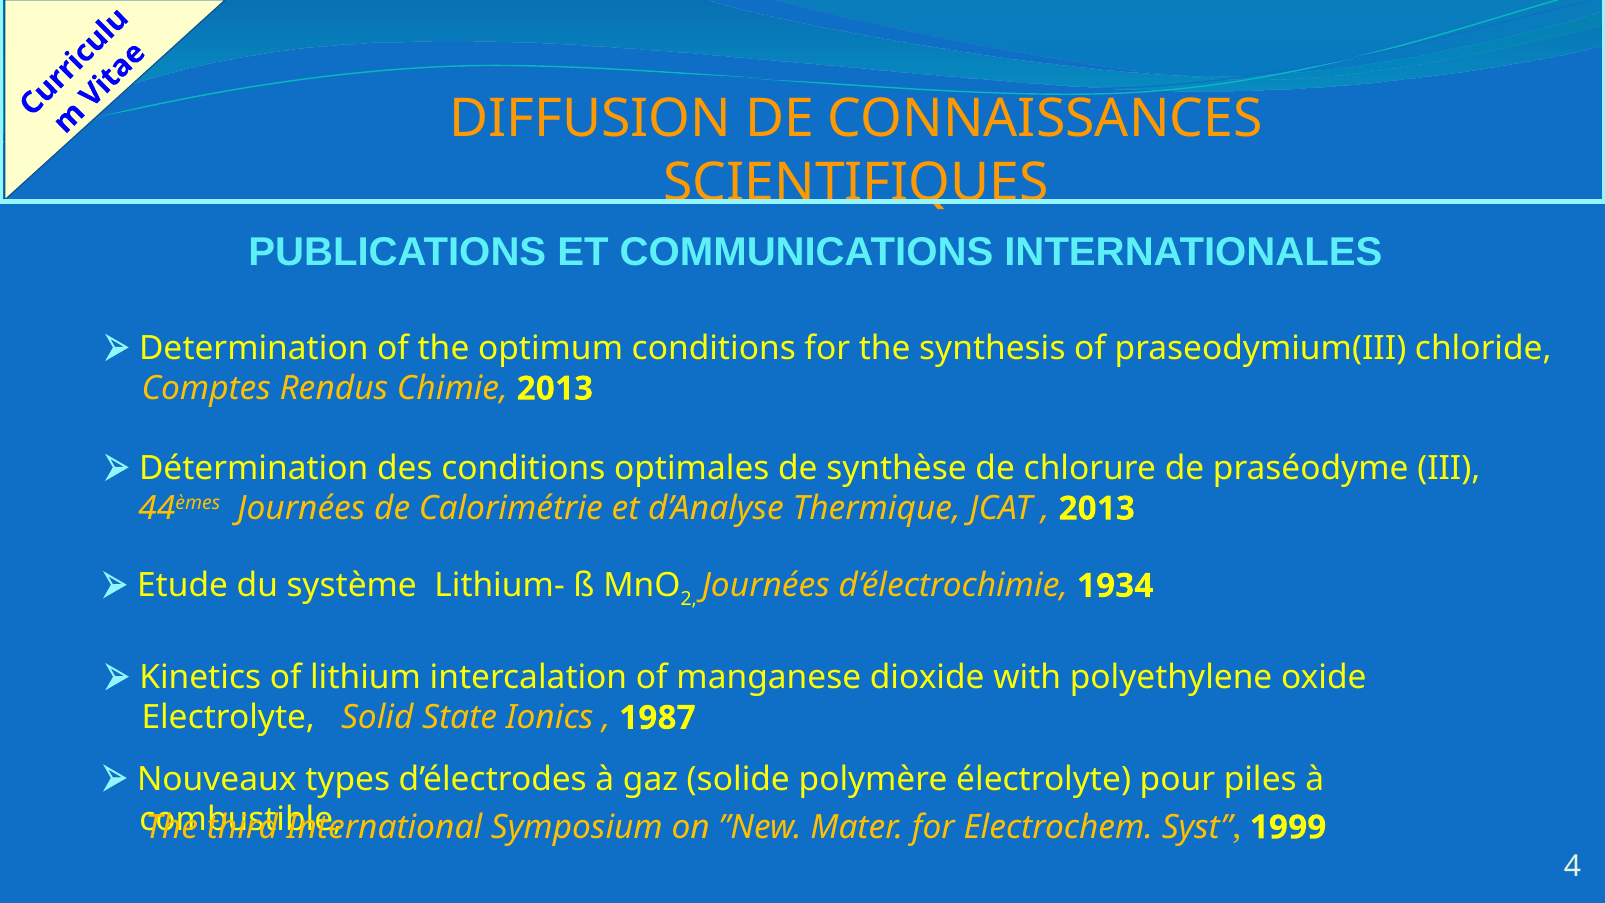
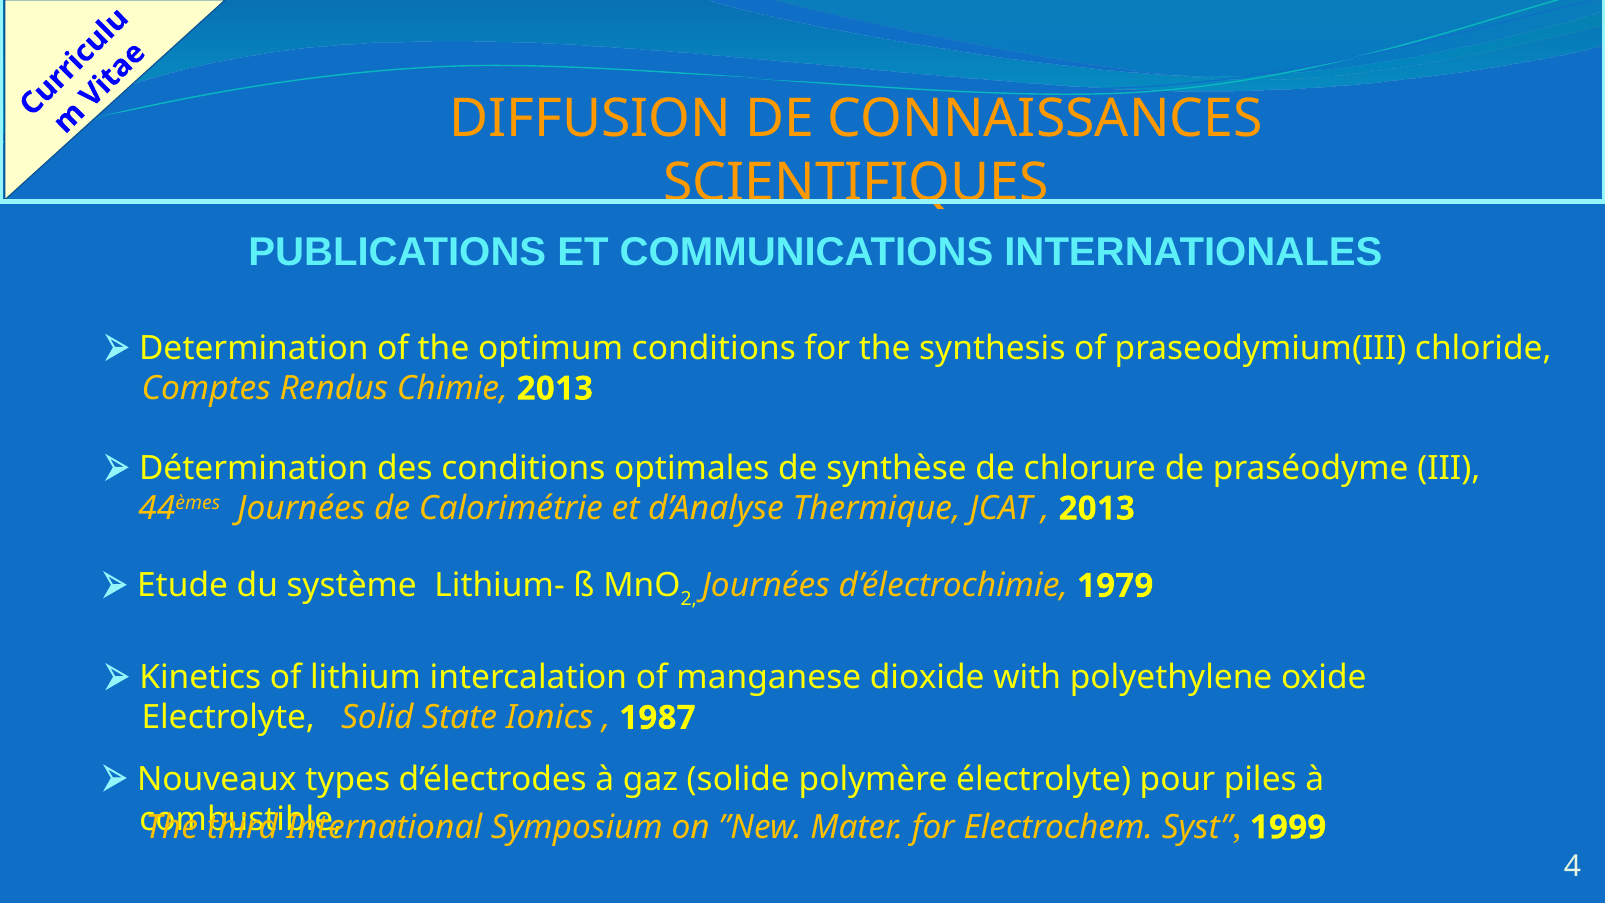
1934: 1934 -> 1979 (1115, 586)
